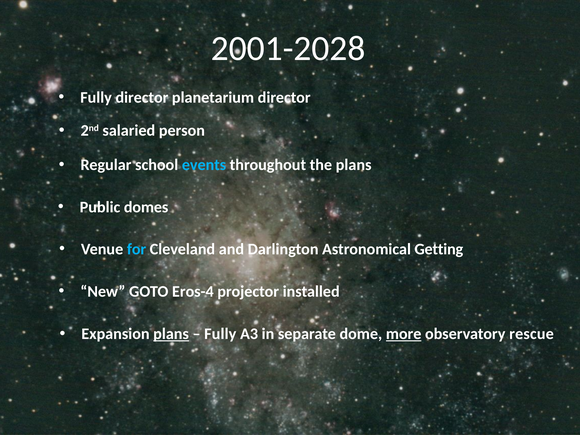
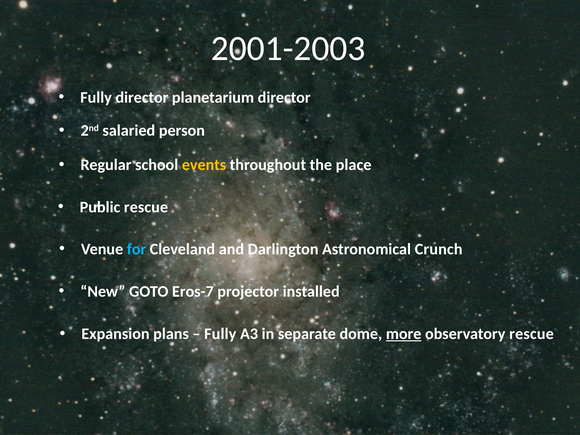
2001-2028: 2001-2028 -> 2001-2003 (288, 48)
events colour: light blue -> yellow (204, 165)
the plans: plans -> place (354, 165)
Public domes: domes -> rescue (146, 207)
Getting: Getting -> Crunch (439, 249)
Eros-4: Eros-4 -> Eros-7 (193, 292)
plans underline: present -> none (171, 334)
